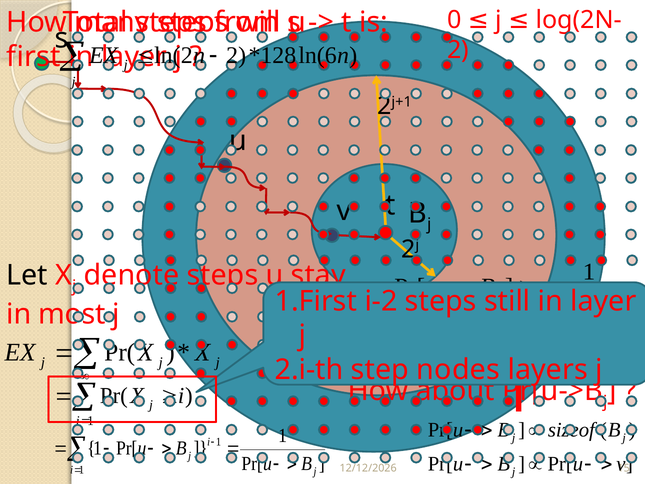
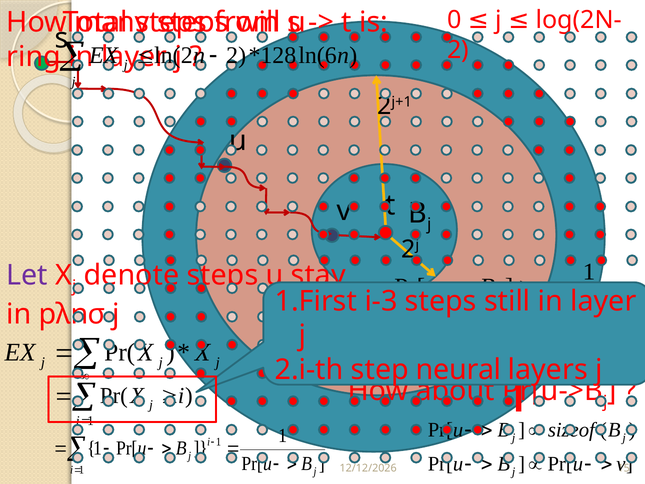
first: first -> ring (34, 57)
Let colour: black -> purple (27, 275)
i-2: i-2 -> i-3 (381, 301)
most: most -> pλnσ (72, 314)
nodes: nodes -> neural (459, 370)
